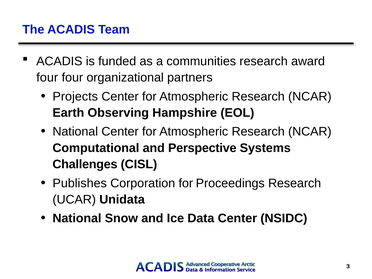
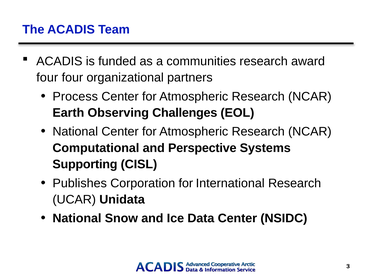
Projects: Projects -> Process (75, 96)
Hampshire: Hampshire -> Challenges (185, 113)
Challenges: Challenges -> Supporting (85, 164)
Proceedings: Proceedings -> International (230, 183)
